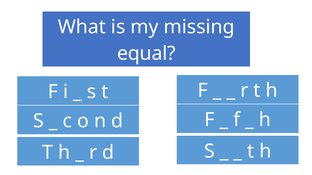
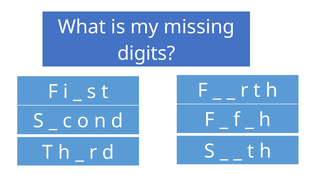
equal: equal -> digits (146, 54)
